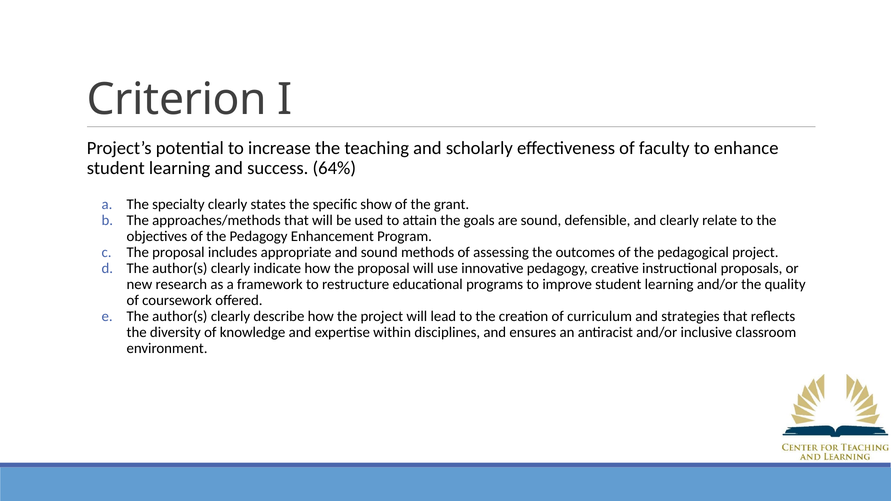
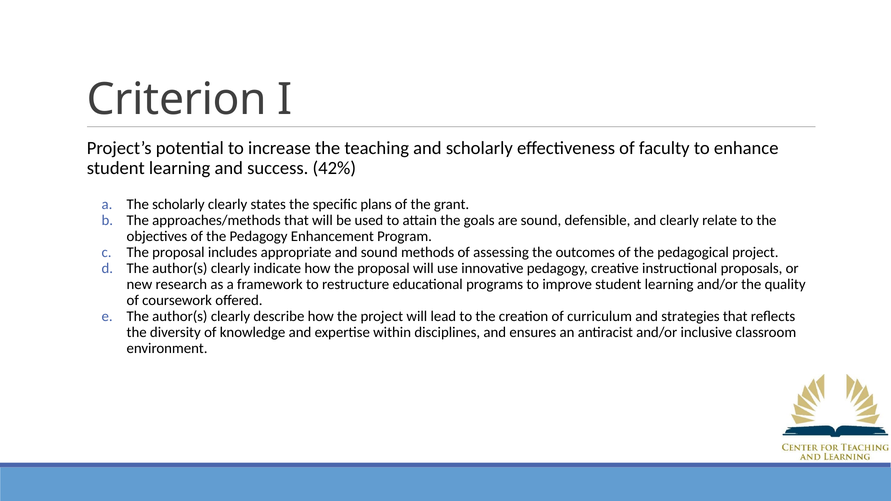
64%: 64% -> 42% (334, 168)
The specialty: specialty -> scholarly (178, 204)
show: show -> plans (376, 204)
